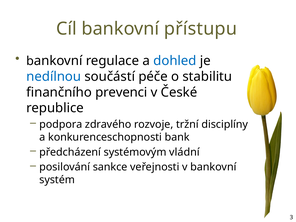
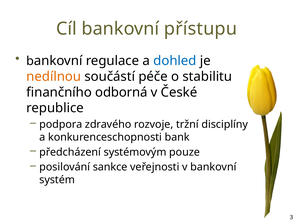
nedílnou colour: blue -> orange (54, 76)
prevenci: prevenci -> odborná (121, 92)
vládní: vládní -> pouze (185, 152)
